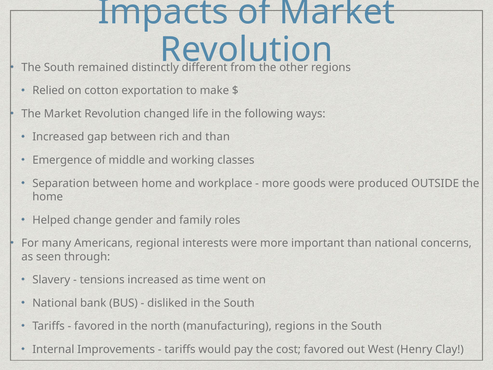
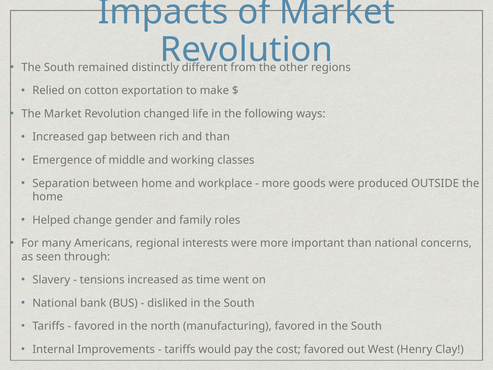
manufacturing regions: regions -> favored (295, 326)
